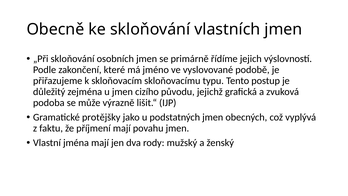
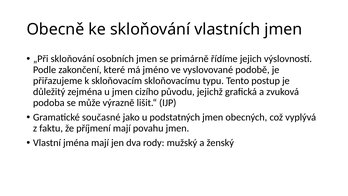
protějšky: protějšky -> současné (101, 117)
